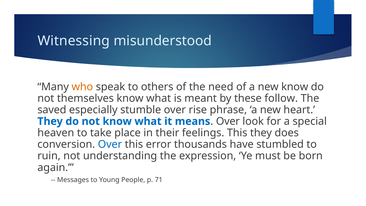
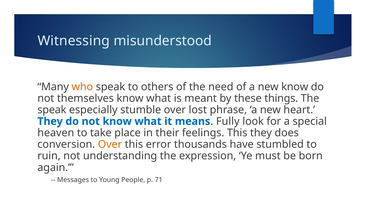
follow: follow -> things (281, 98)
saved: saved -> speak (52, 110)
rise: rise -> lost (198, 110)
Over: Over -> Fully (228, 121)
Over colour: blue -> orange (110, 144)
